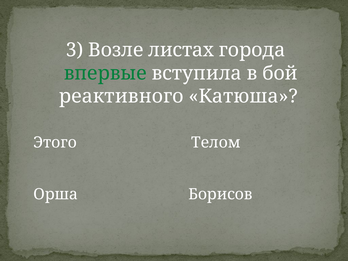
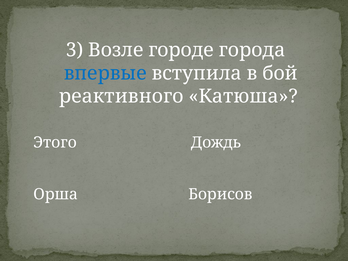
листах: листах -> городе (181, 50)
впервые colour: green -> blue (105, 73)
Телом: Телом -> Дождь (216, 143)
